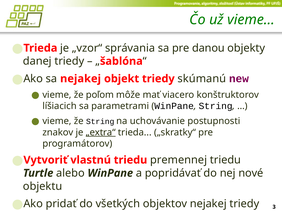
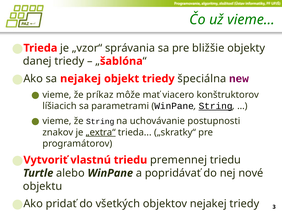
danou: danou -> bližšie (208, 48)
skúmanú: skúmanú -> špeciálna (202, 79)
poľom: poľom -> príkaz (100, 95)
String underline: none -> present (216, 106)
